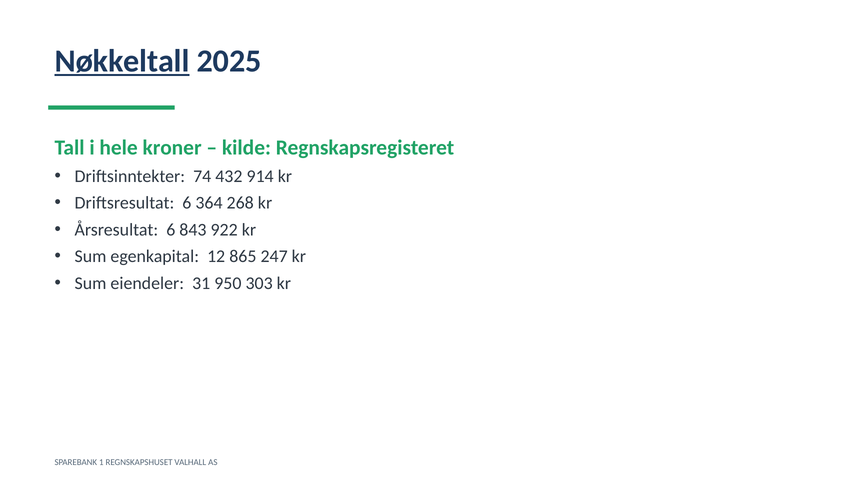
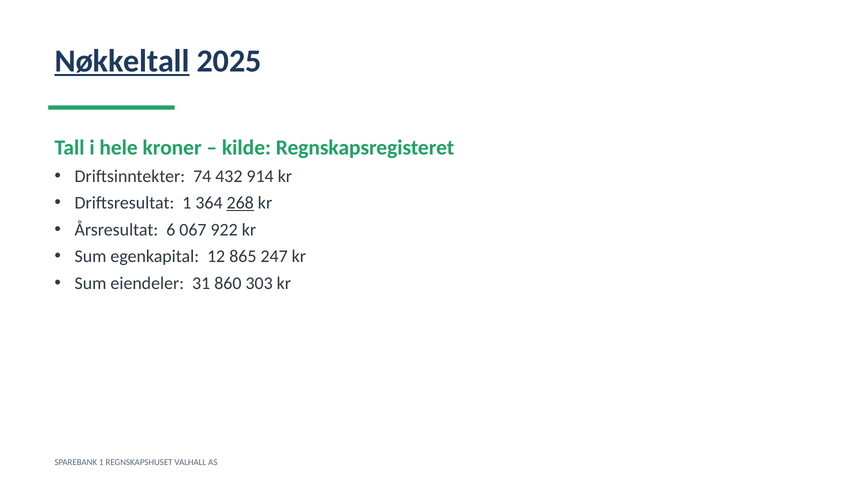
Driftsresultat 6: 6 -> 1 (187, 203)
268 underline: none -> present (240, 203)
843: 843 -> 067 (193, 230)
950: 950 -> 860 (228, 283)
